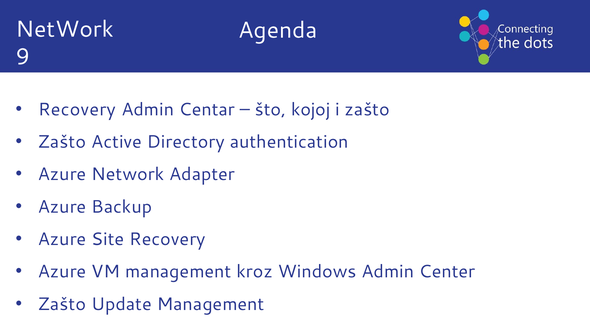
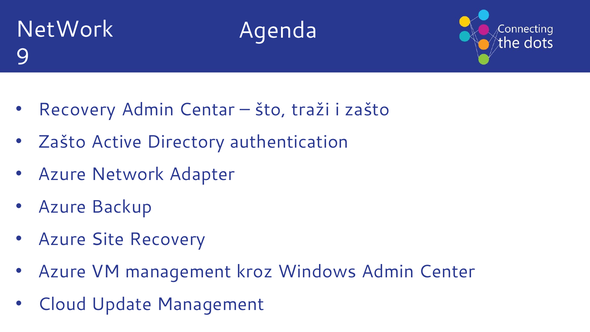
kojoj: kojoj -> traži (311, 109)
Zašto: Zašto -> Cloud (62, 304)
